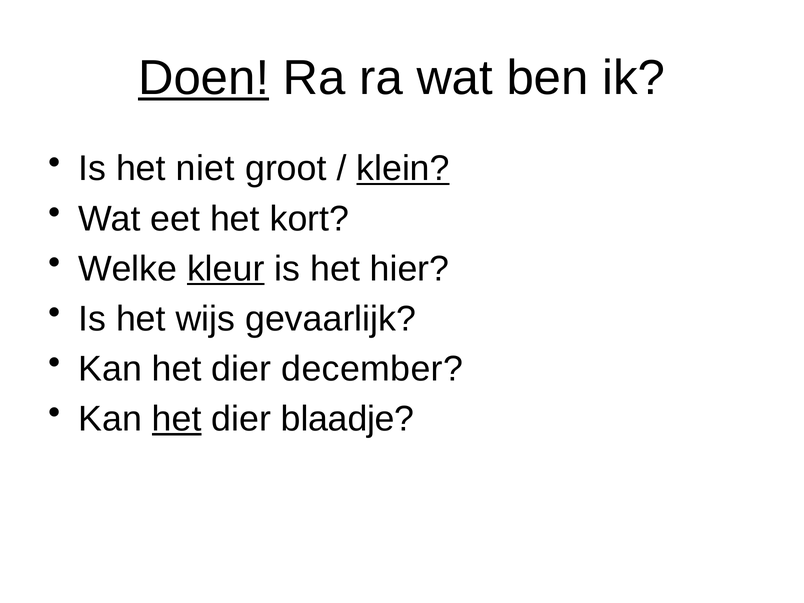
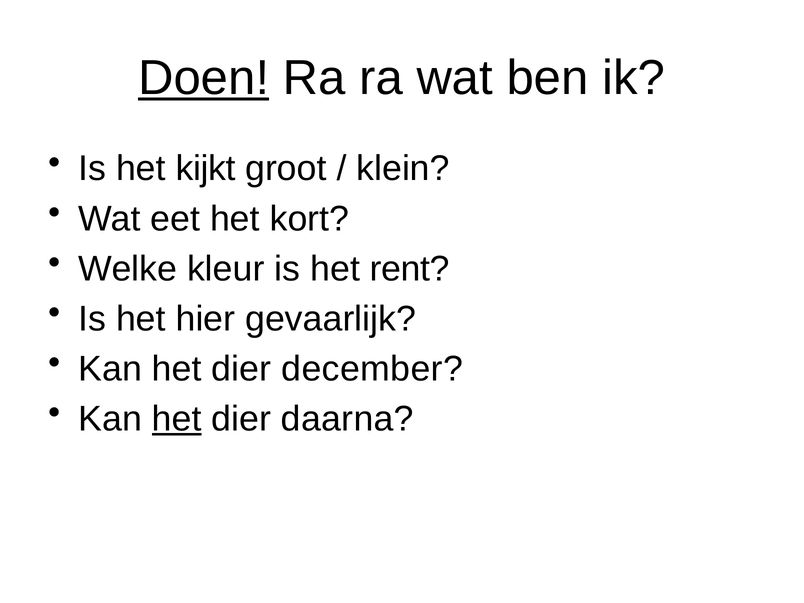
niet: niet -> kijkt (206, 169)
klein underline: present -> none (403, 169)
kleur underline: present -> none (226, 269)
hier: hier -> rent (410, 269)
wijs: wijs -> hier (205, 319)
blaadje: blaadje -> daarna (347, 419)
